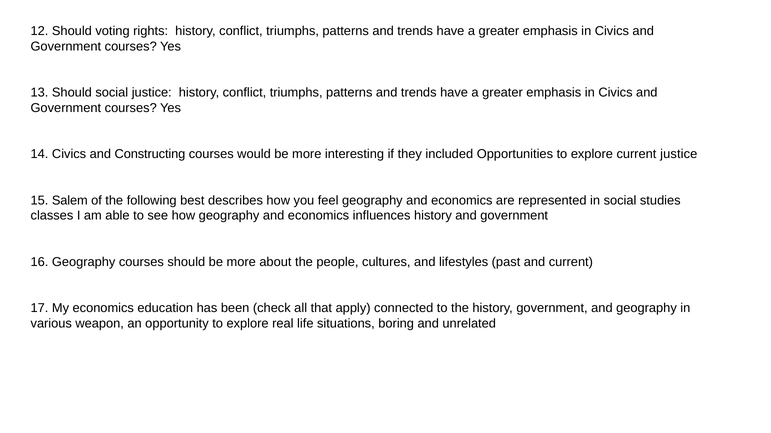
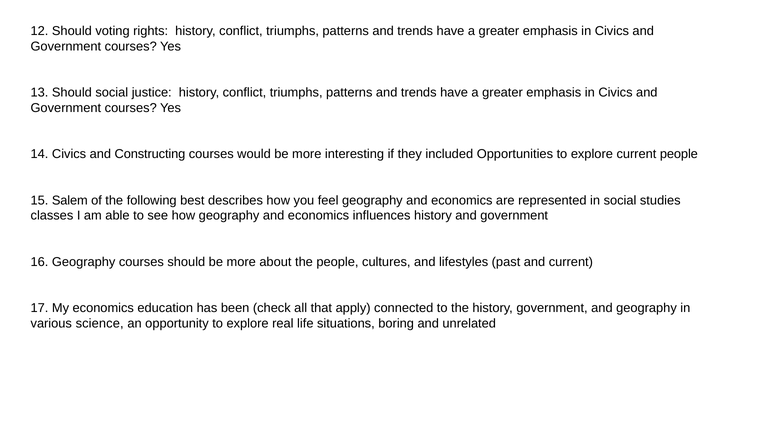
current justice: justice -> people (679, 154)
weapon: weapon -> science (100, 324)
